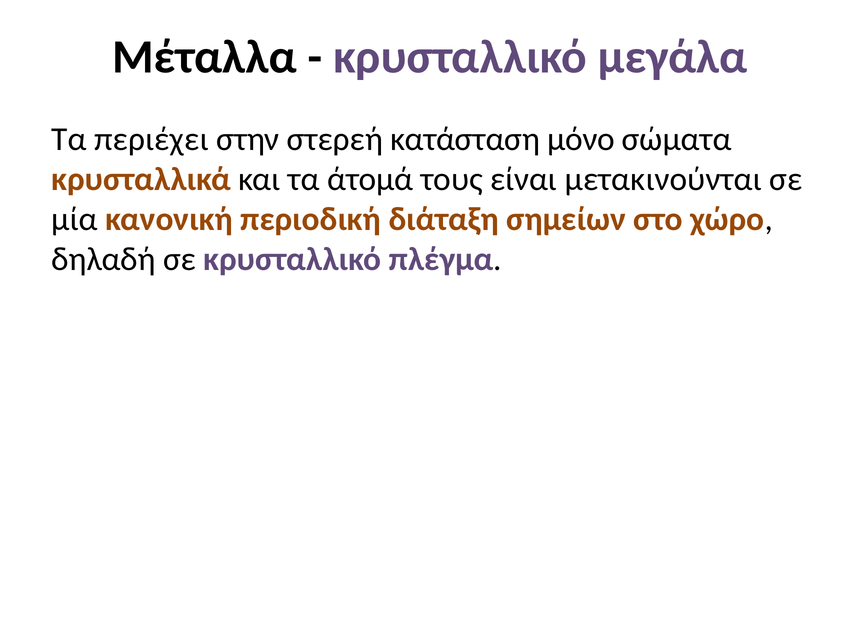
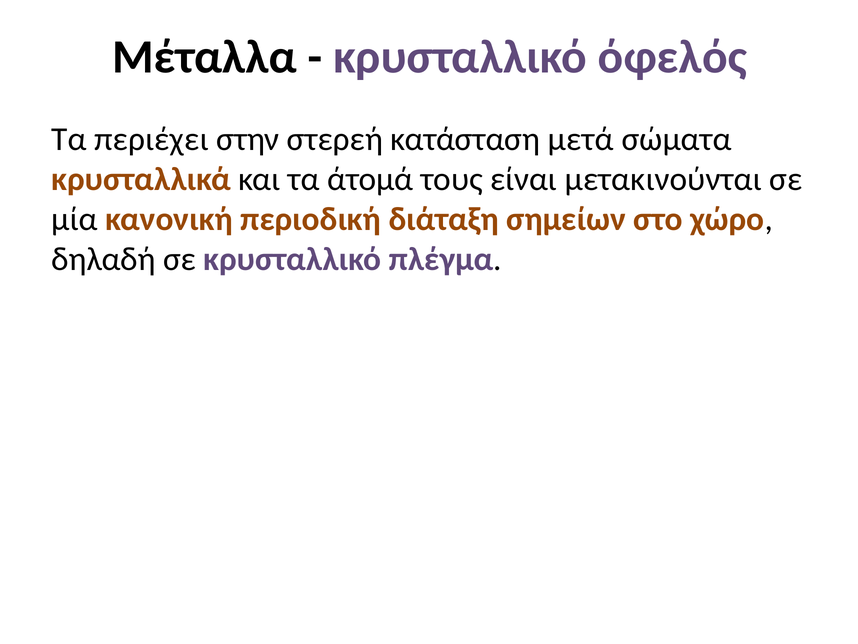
μεγάλα: μεγάλα -> όφελός (672, 57)
μόνο: μόνο -> μετά (581, 139)
